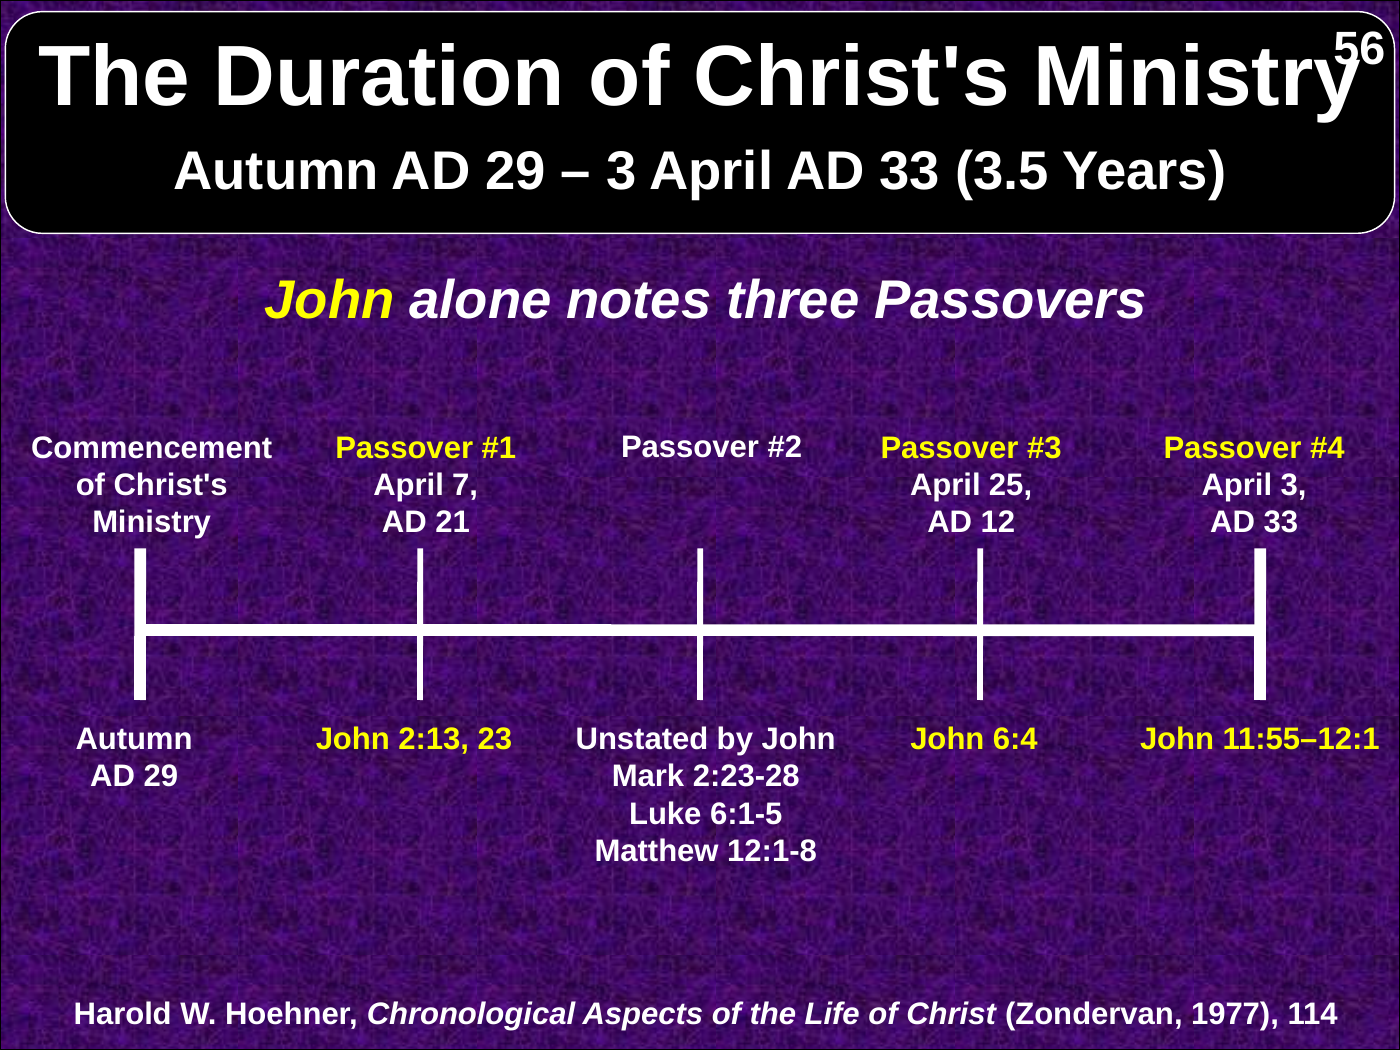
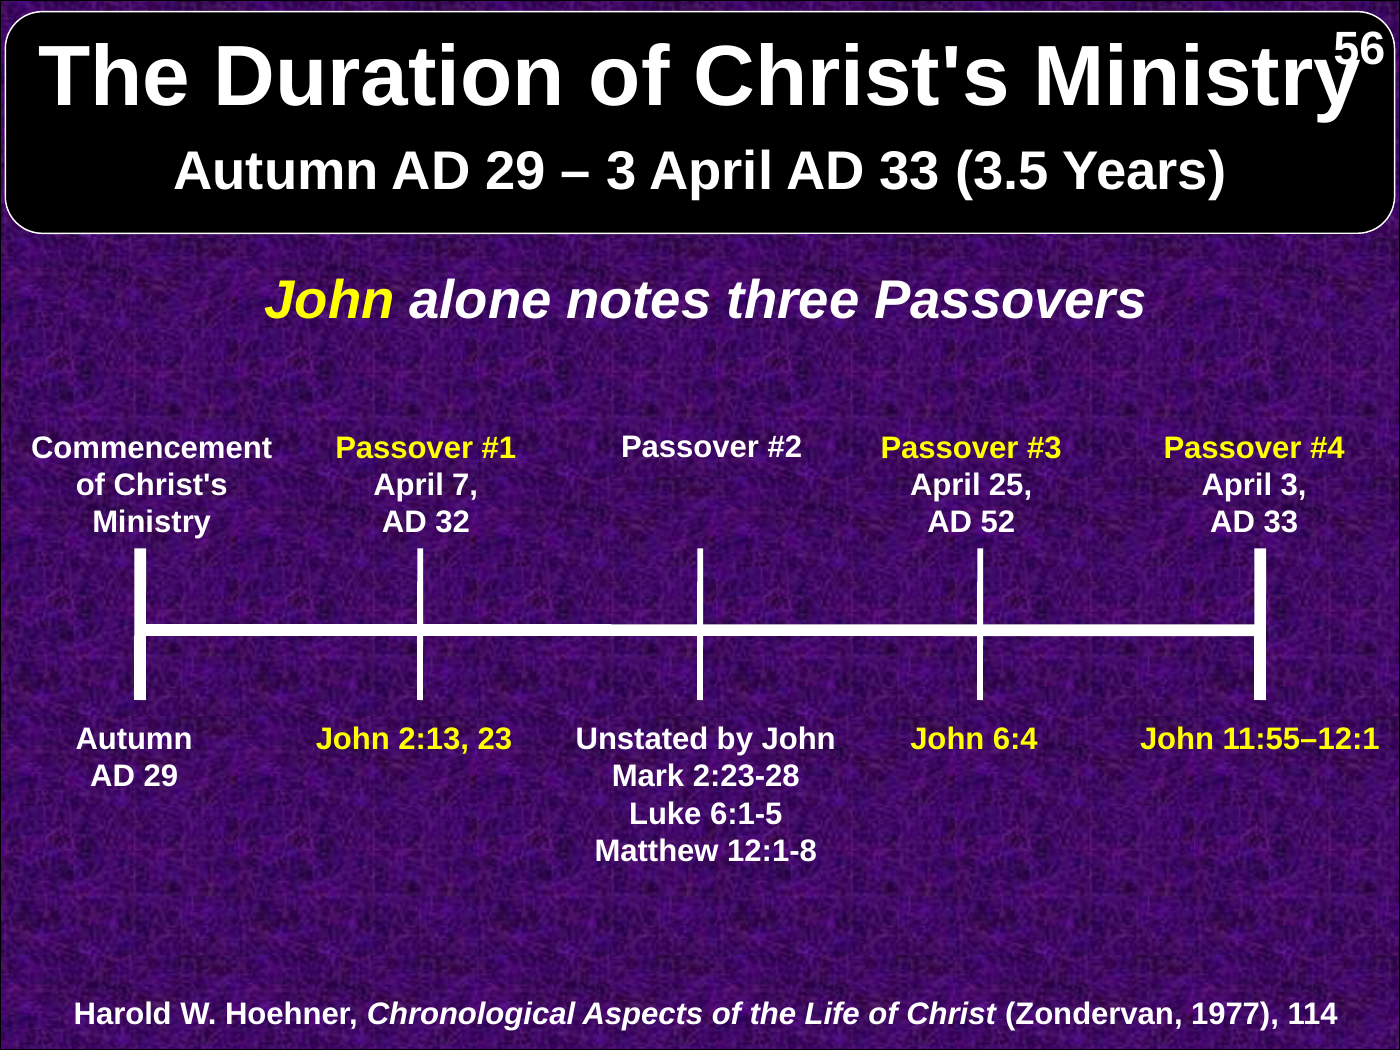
21: 21 -> 32 (453, 522)
12: 12 -> 52 (998, 522)
